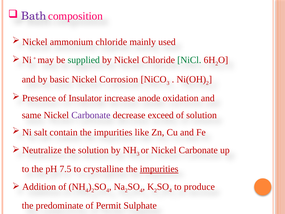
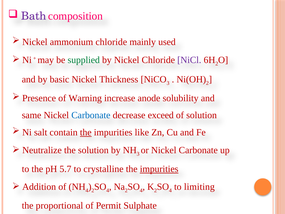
NiCl colour: green -> purple (189, 60)
Corrosion: Corrosion -> Thickness (119, 79)
Insulator: Insulator -> Warning (85, 98)
oxidation: oxidation -> solubility (181, 98)
Carbonate colour: purple -> blue (91, 115)
the underline: none -> present (86, 132)
7.5: 7.5 -> 5.7 (65, 169)
produce: produce -> limiting (199, 187)
predominate: predominate -> proportional (59, 205)
